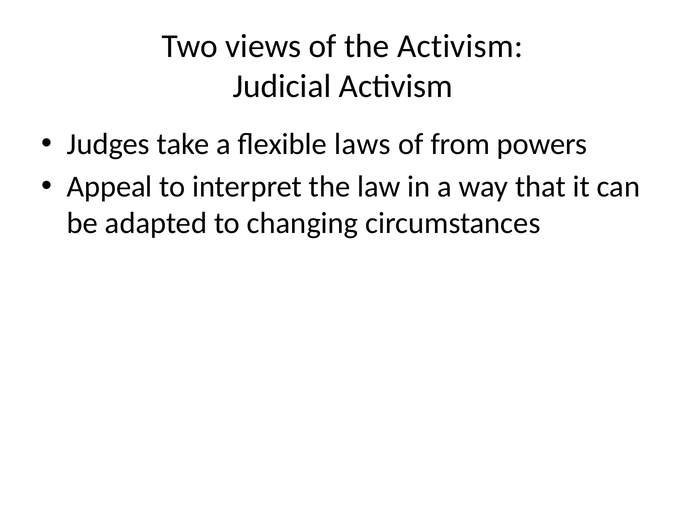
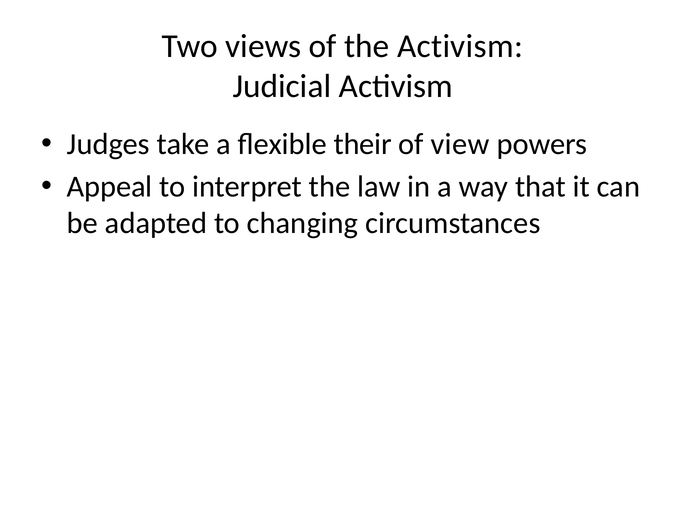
laws: laws -> their (363, 144)
from: from -> view (460, 144)
